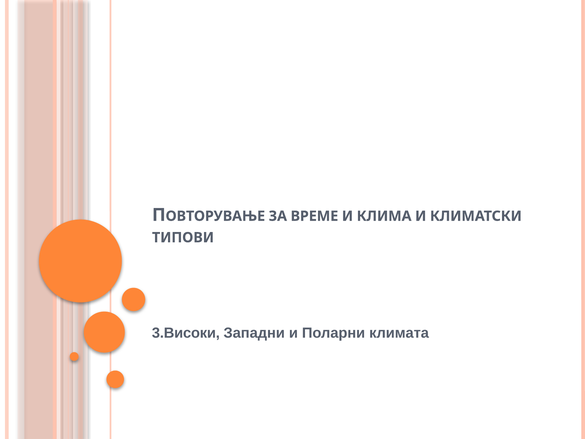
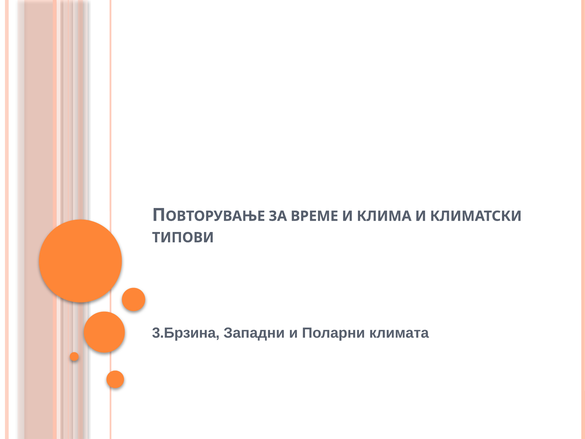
3.Високи: 3.Високи -> 3.Брзина (186, 333)
